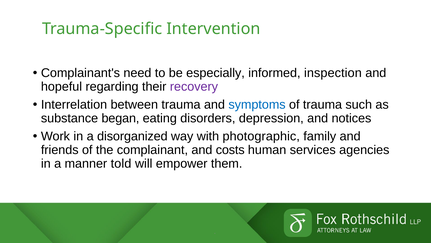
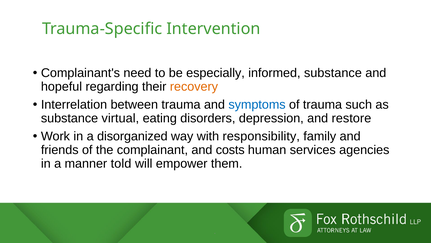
informed inspection: inspection -> substance (333, 73)
recovery colour: purple -> orange (194, 86)
began: began -> virtual (120, 118)
notices: notices -> restore (351, 118)
photographic: photographic -> responsibility (261, 136)
